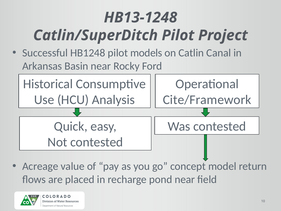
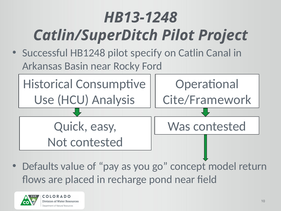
models: models -> specify (146, 53)
Acreage: Acreage -> Defaults (40, 166)
